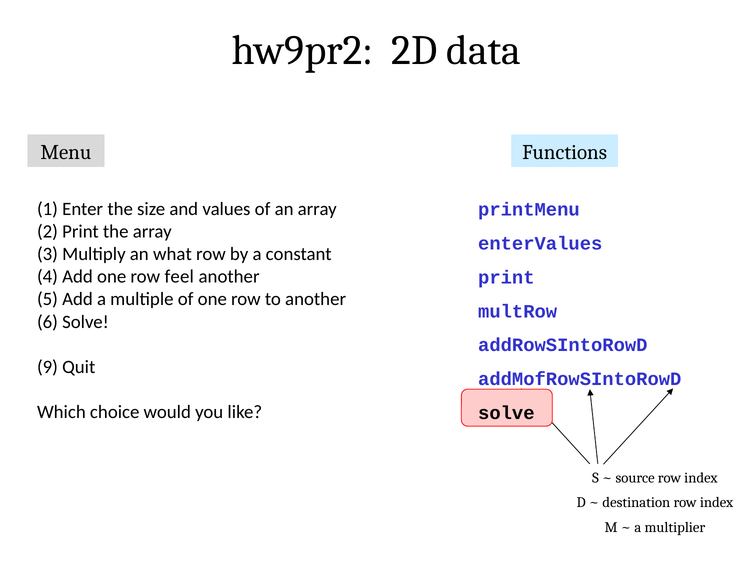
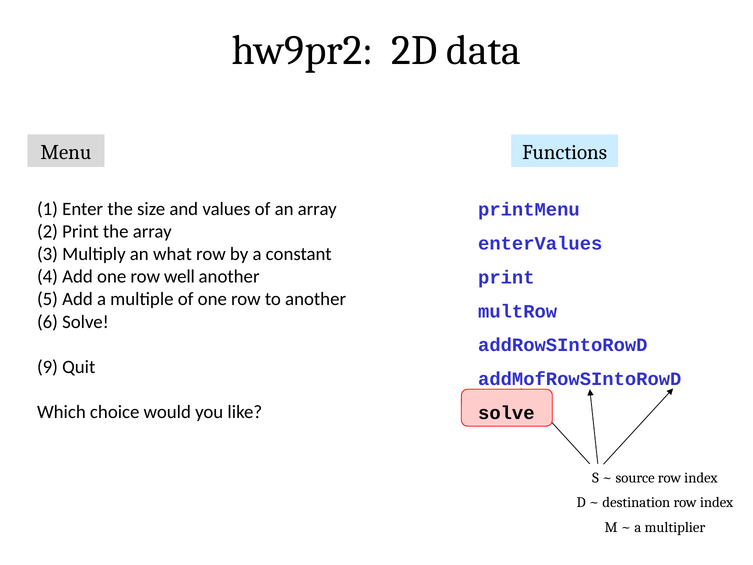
feel: feel -> well (179, 276)
